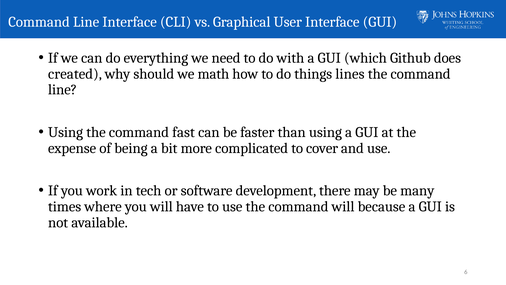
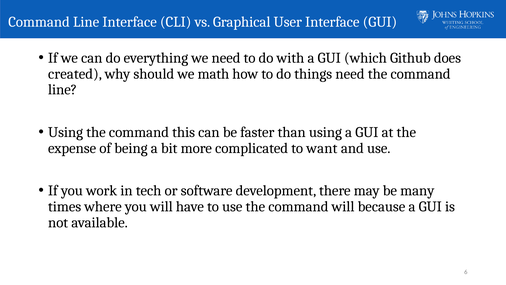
things lines: lines -> need (350, 74)
fast: fast -> this (184, 132)
cover: cover -> want (322, 148)
